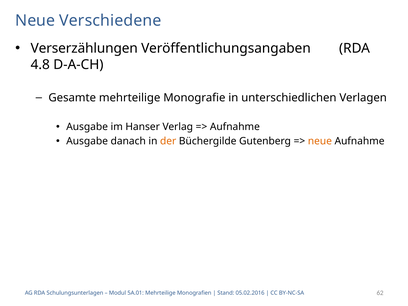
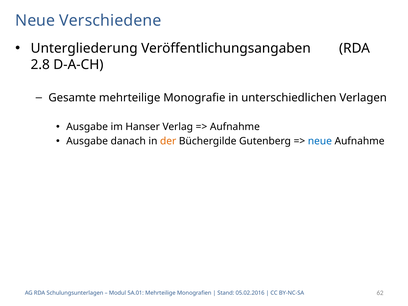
Verserzählungen: Verserzählungen -> Untergliederung (84, 48)
4.8: 4.8 -> 2.8 (40, 65)
neue colour: orange -> blue (320, 141)
